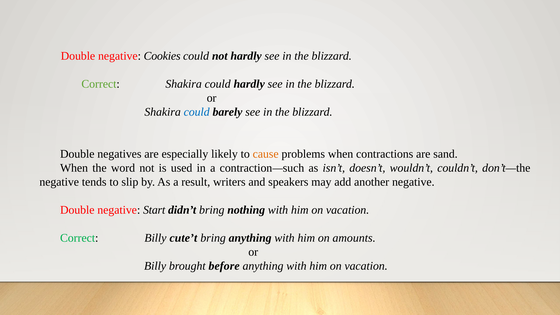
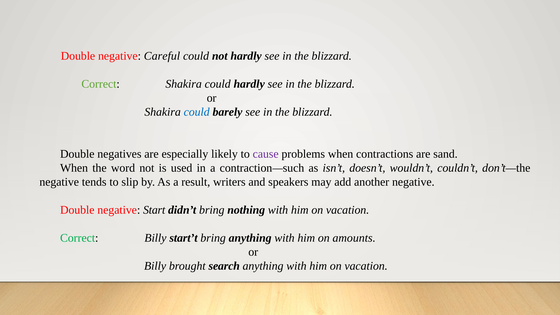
Cookies: Cookies -> Careful (162, 56)
cause colour: orange -> purple (266, 154)
cute’t: cute’t -> start’t (184, 238)
before: before -> search (224, 266)
